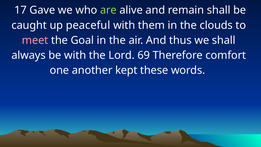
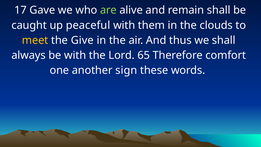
meet colour: pink -> yellow (35, 40)
Goal: Goal -> Give (82, 40)
69: 69 -> 65 (144, 55)
kept: kept -> sign (126, 70)
